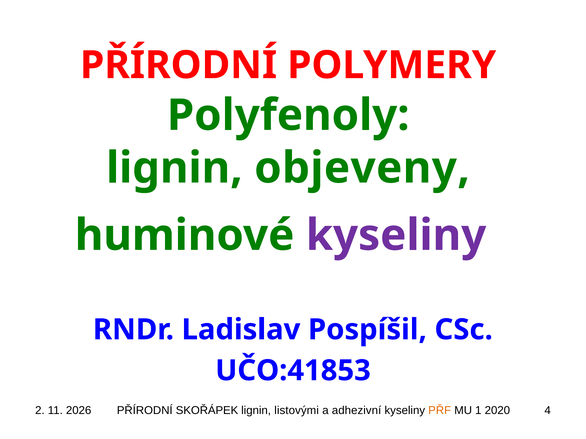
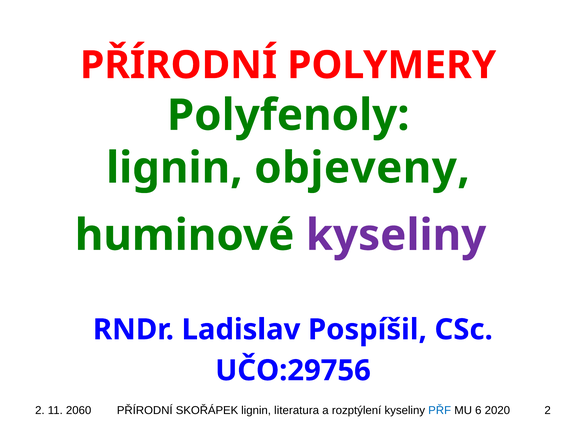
UČO:41853: UČO:41853 -> UČO:29756 (293, 371)
2026: 2026 -> 2060 (79, 411)
listovými: listovými -> literatura (297, 411)
adhezivní: adhezivní -> rozptýlení (357, 411)
PŘF colour: orange -> blue (440, 411)
1: 1 -> 6 (478, 411)
2020 4: 4 -> 2 (548, 411)
